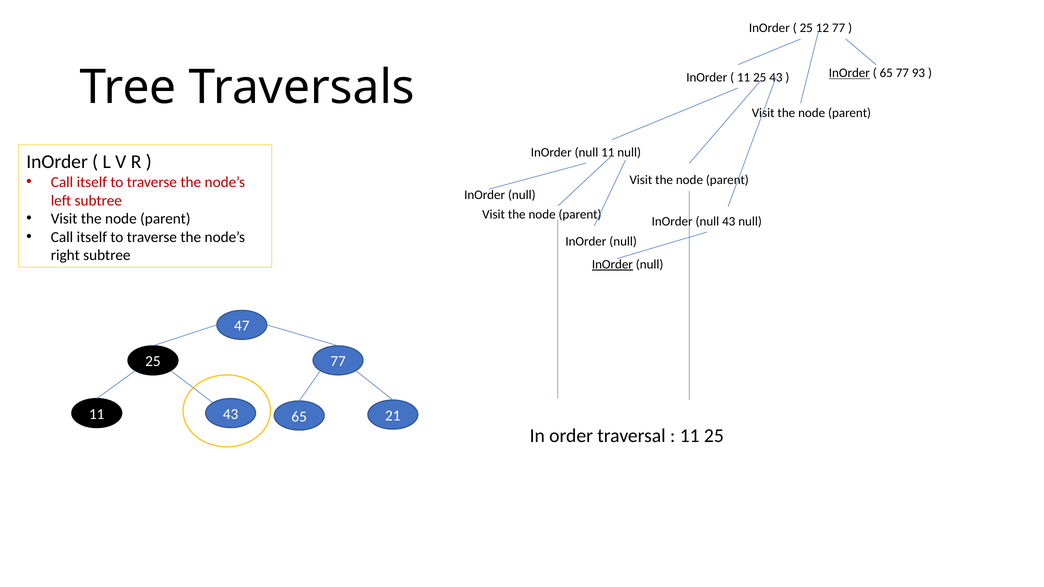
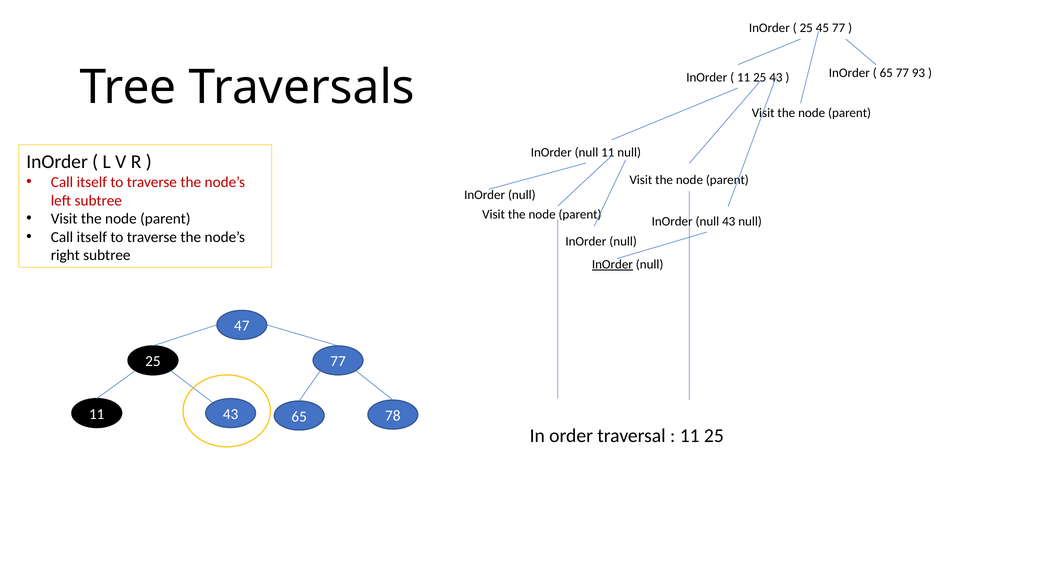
12: 12 -> 45 (822, 28)
InOrder underline: present -> none (849, 73)
21: 21 -> 78 (393, 416)
